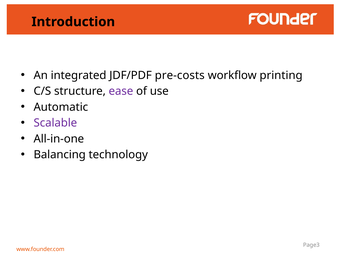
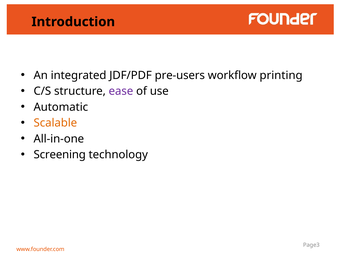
pre-costs: pre-costs -> pre-users (180, 75)
Scalable colour: purple -> orange (55, 123)
Balancing: Balancing -> Screening (60, 155)
